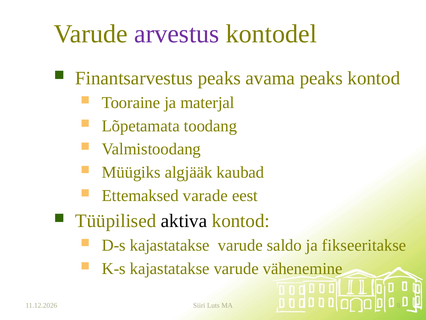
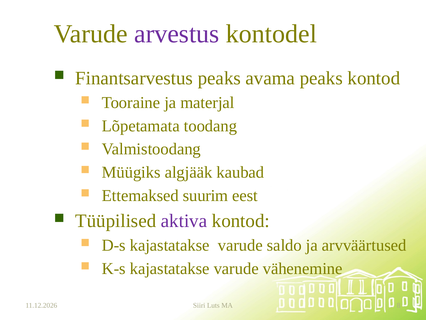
varade: varade -> suurim (206, 195)
aktiva colour: black -> purple (184, 221)
fikseeritakse: fikseeritakse -> arvväärtused (364, 245)
